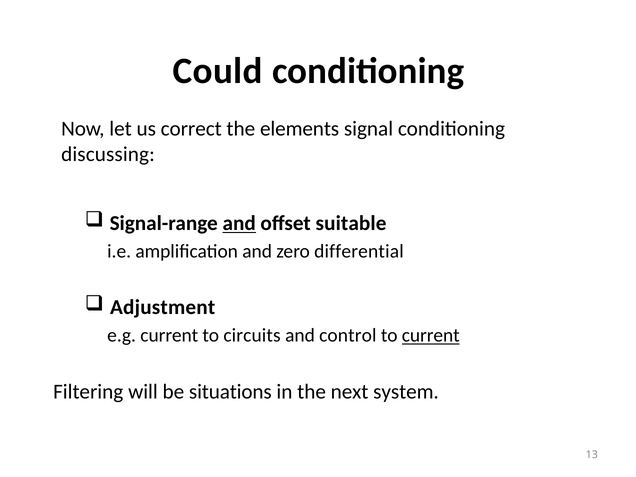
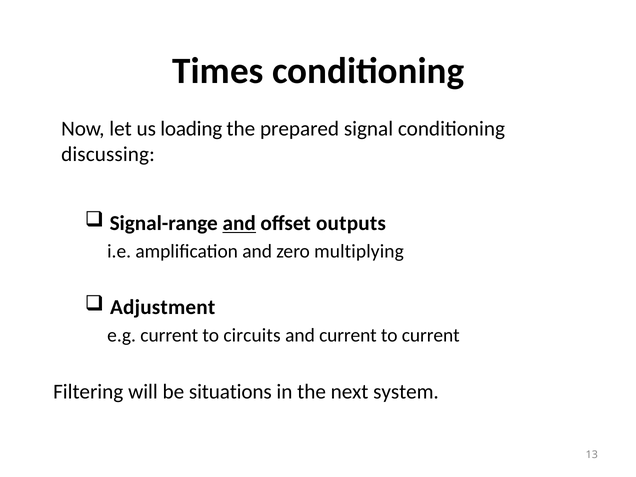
Could: Could -> Times (218, 71)
correct: correct -> loading (191, 129)
elements: elements -> prepared (300, 129)
suitable: suitable -> outputs (351, 223)
differential: differential -> multiplying (359, 252)
and control: control -> current (348, 336)
current underline: present -> none (431, 336)
